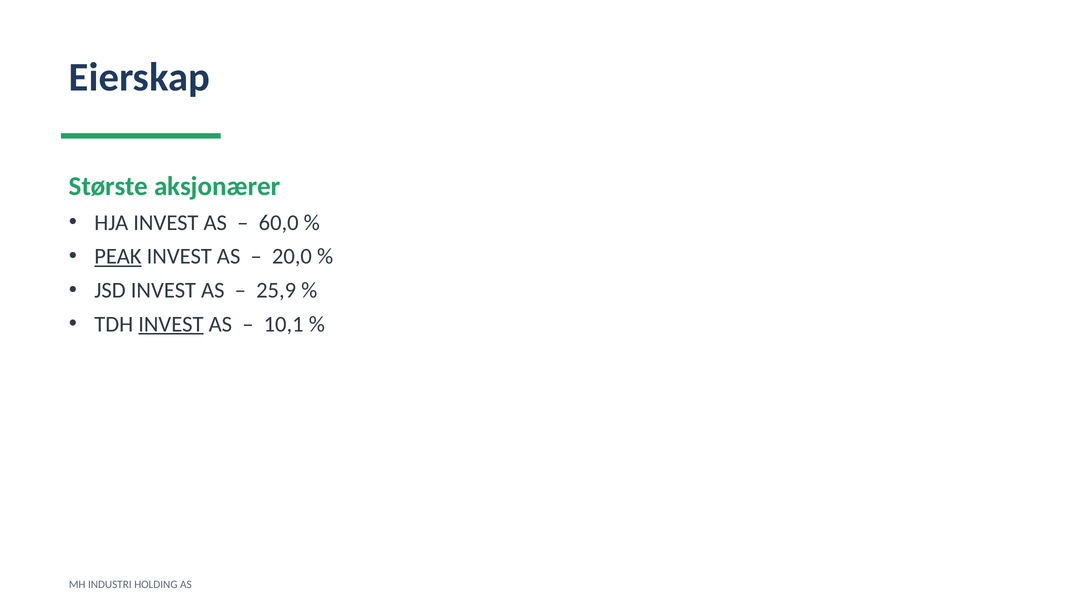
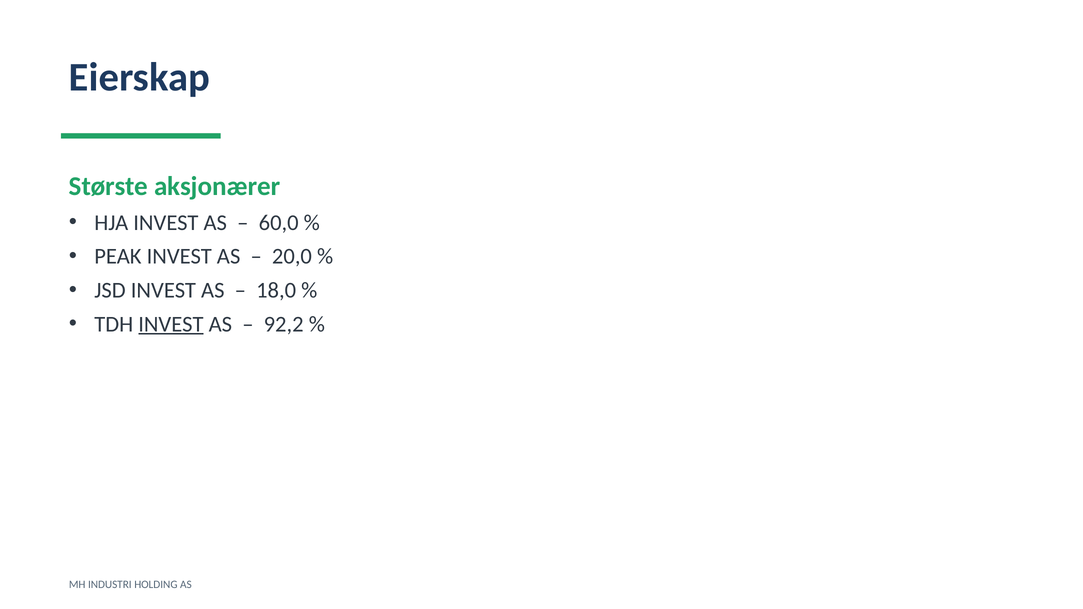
PEAK underline: present -> none (118, 257)
25,9: 25,9 -> 18,0 (276, 290)
10,1: 10,1 -> 92,2 (284, 324)
